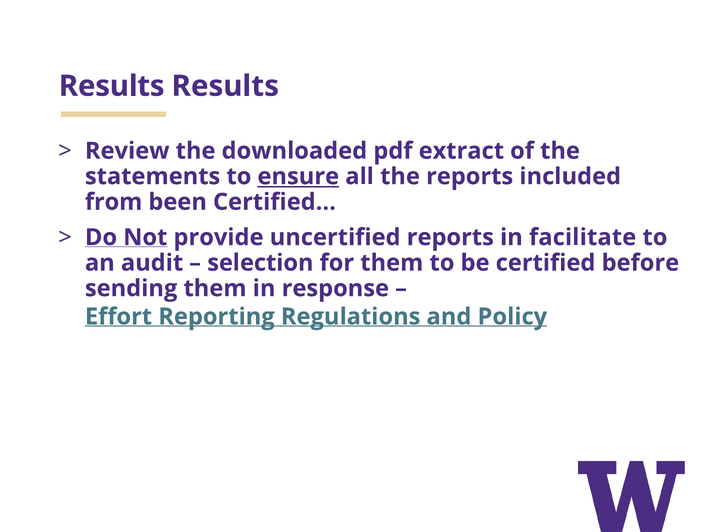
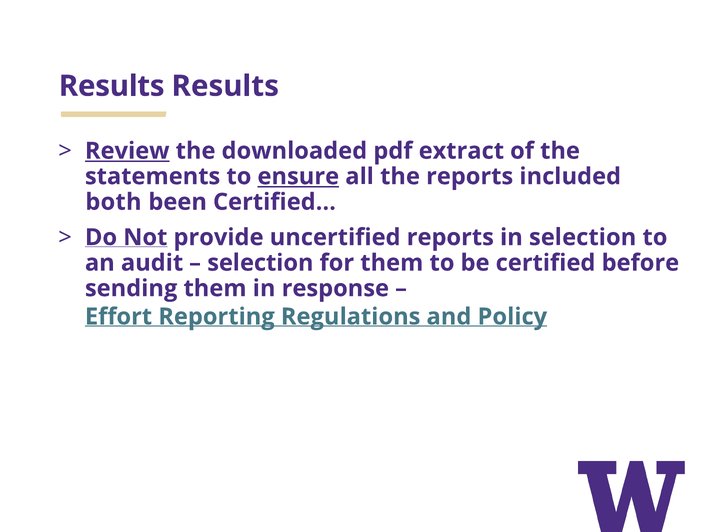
Review underline: none -> present (127, 151)
from: from -> both (113, 202)
in facilitate: facilitate -> selection (583, 238)
